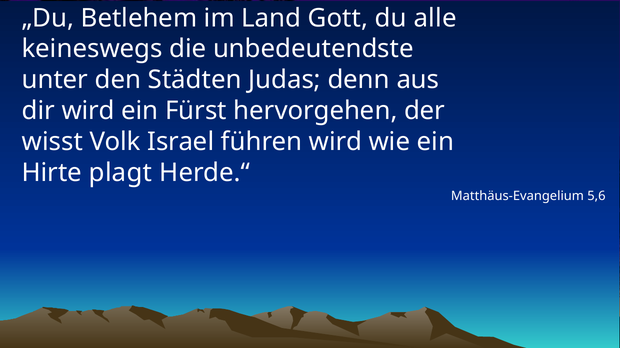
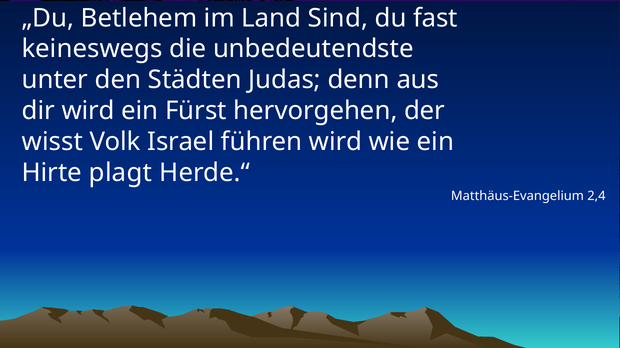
Gott: Gott -> Sind (338, 18)
alle: alle -> fast (436, 18)
5,6: 5,6 -> 2,4 (596, 196)
